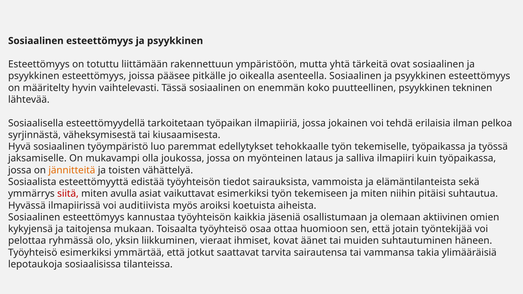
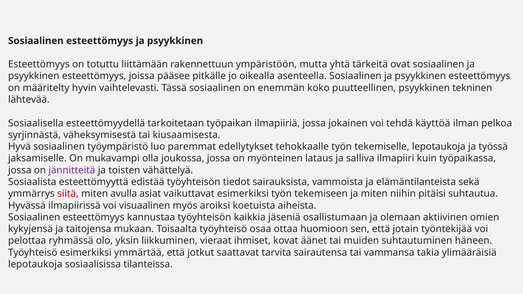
erilaisia: erilaisia -> käyttöä (433, 123)
tekemiselle työpaikassa: työpaikassa -> lepotaukoja (439, 147)
jännitteitä colour: orange -> purple (72, 170)
auditiivista: auditiivista -> visuaalinen (145, 206)
